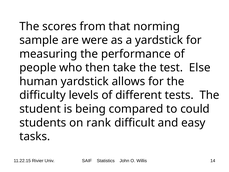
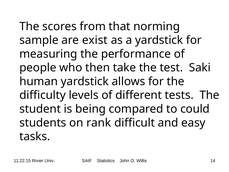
were: were -> exist (95, 40)
Else: Else -> Saki (200, 68)
